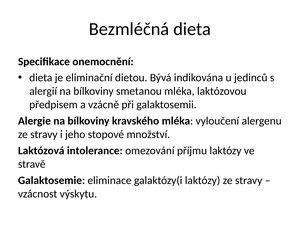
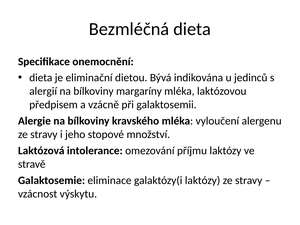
smetanou: smetanou -> margaríny (139, 91)
